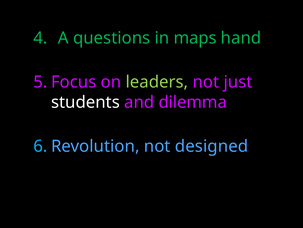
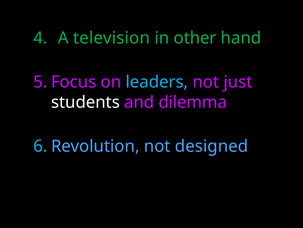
questions: questions -> television (112, 38)
maps: maps -> other (195, 38)
leaders colour: light green -> light blue (157, 82)
